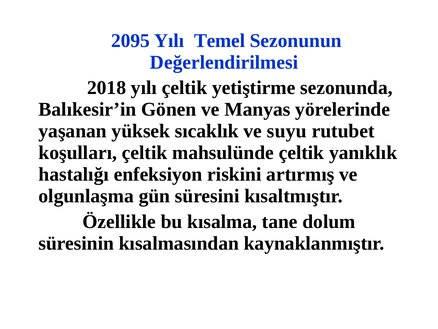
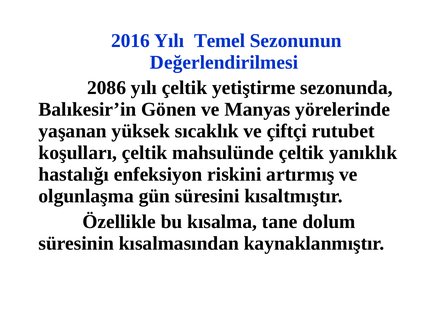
2095: 2095 -> 2016 (130, 41)
2018: 2018 -> 2086 (107, 88)
suyu: suyu -> çiftçi (287, 131)
